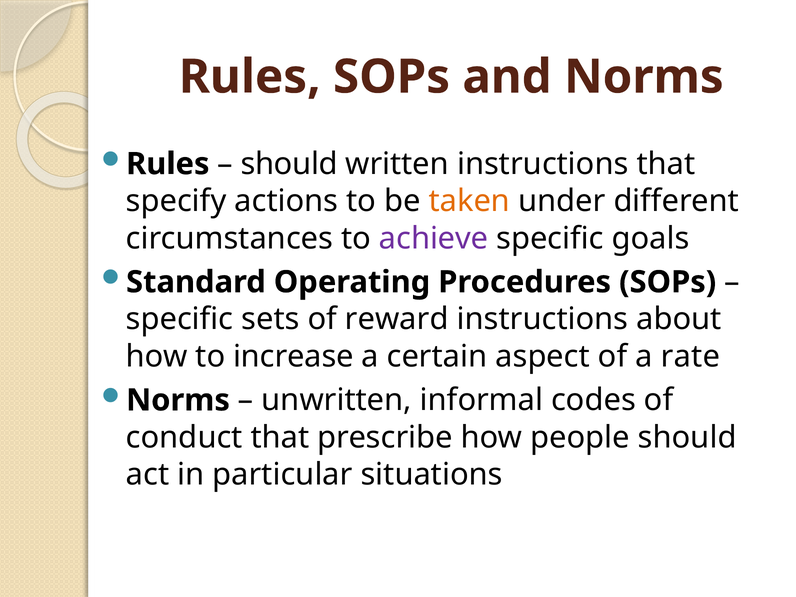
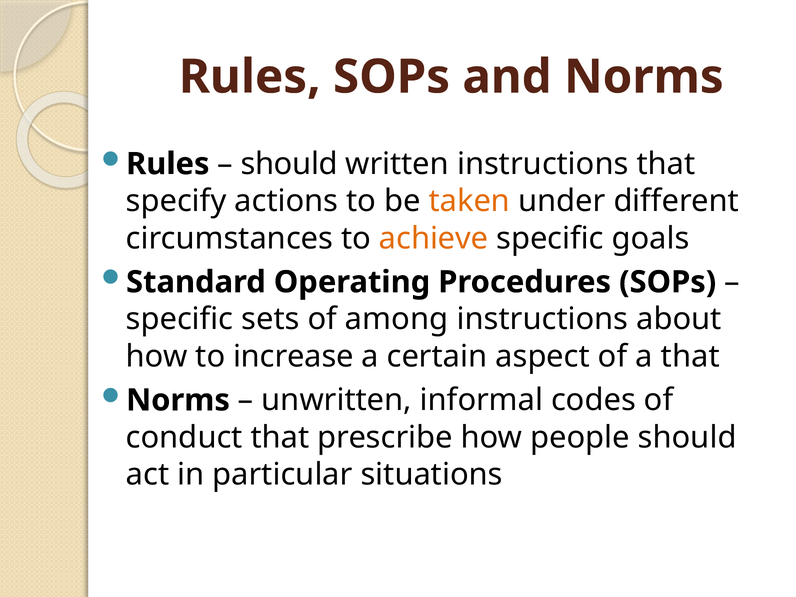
achieve colour: purple -> orange (434, 238)
reward: reward -> among (397, 319)
a rate: rate -> that (690, 356)
